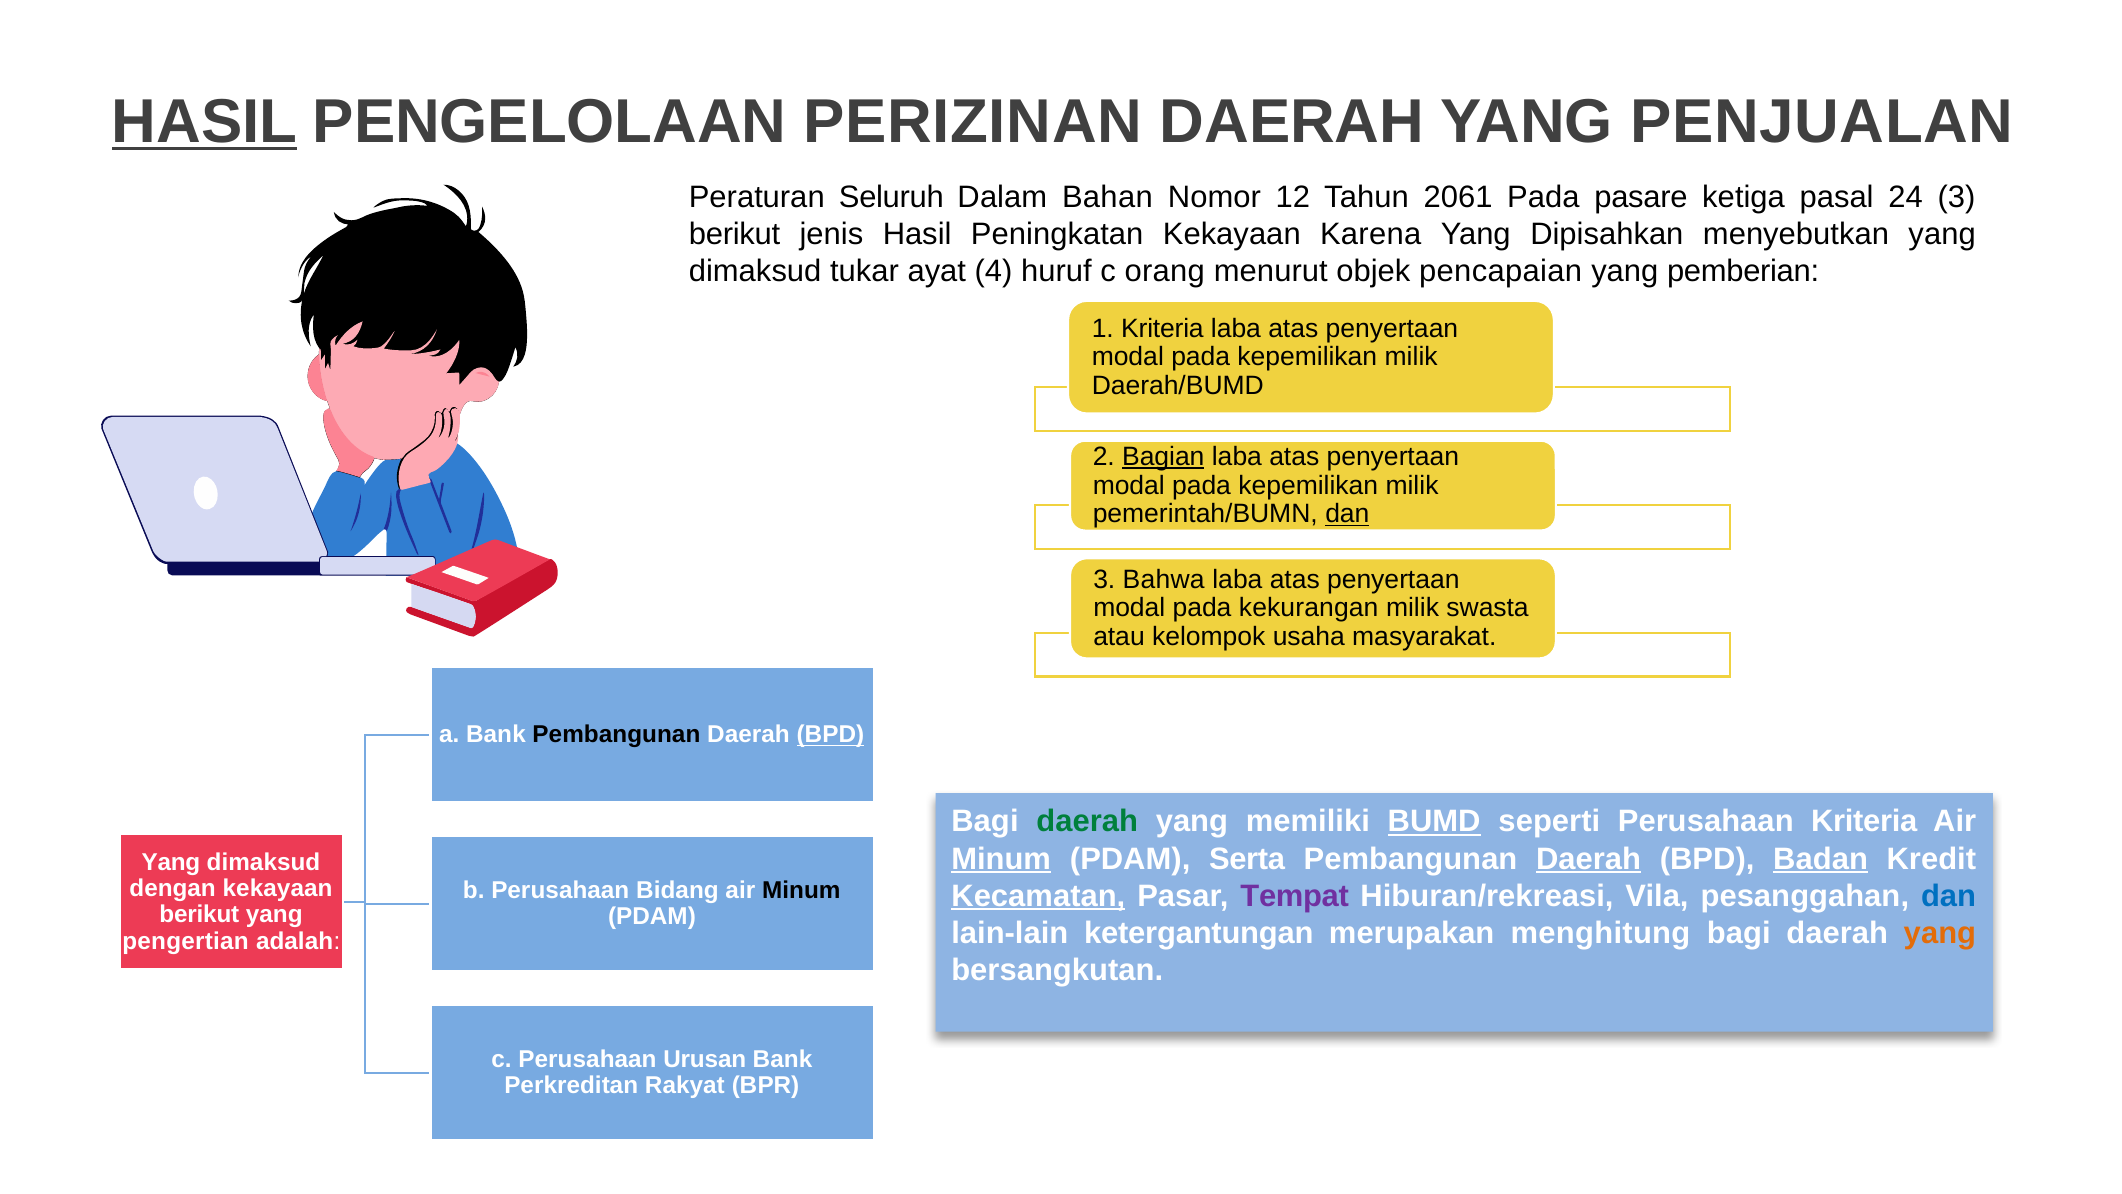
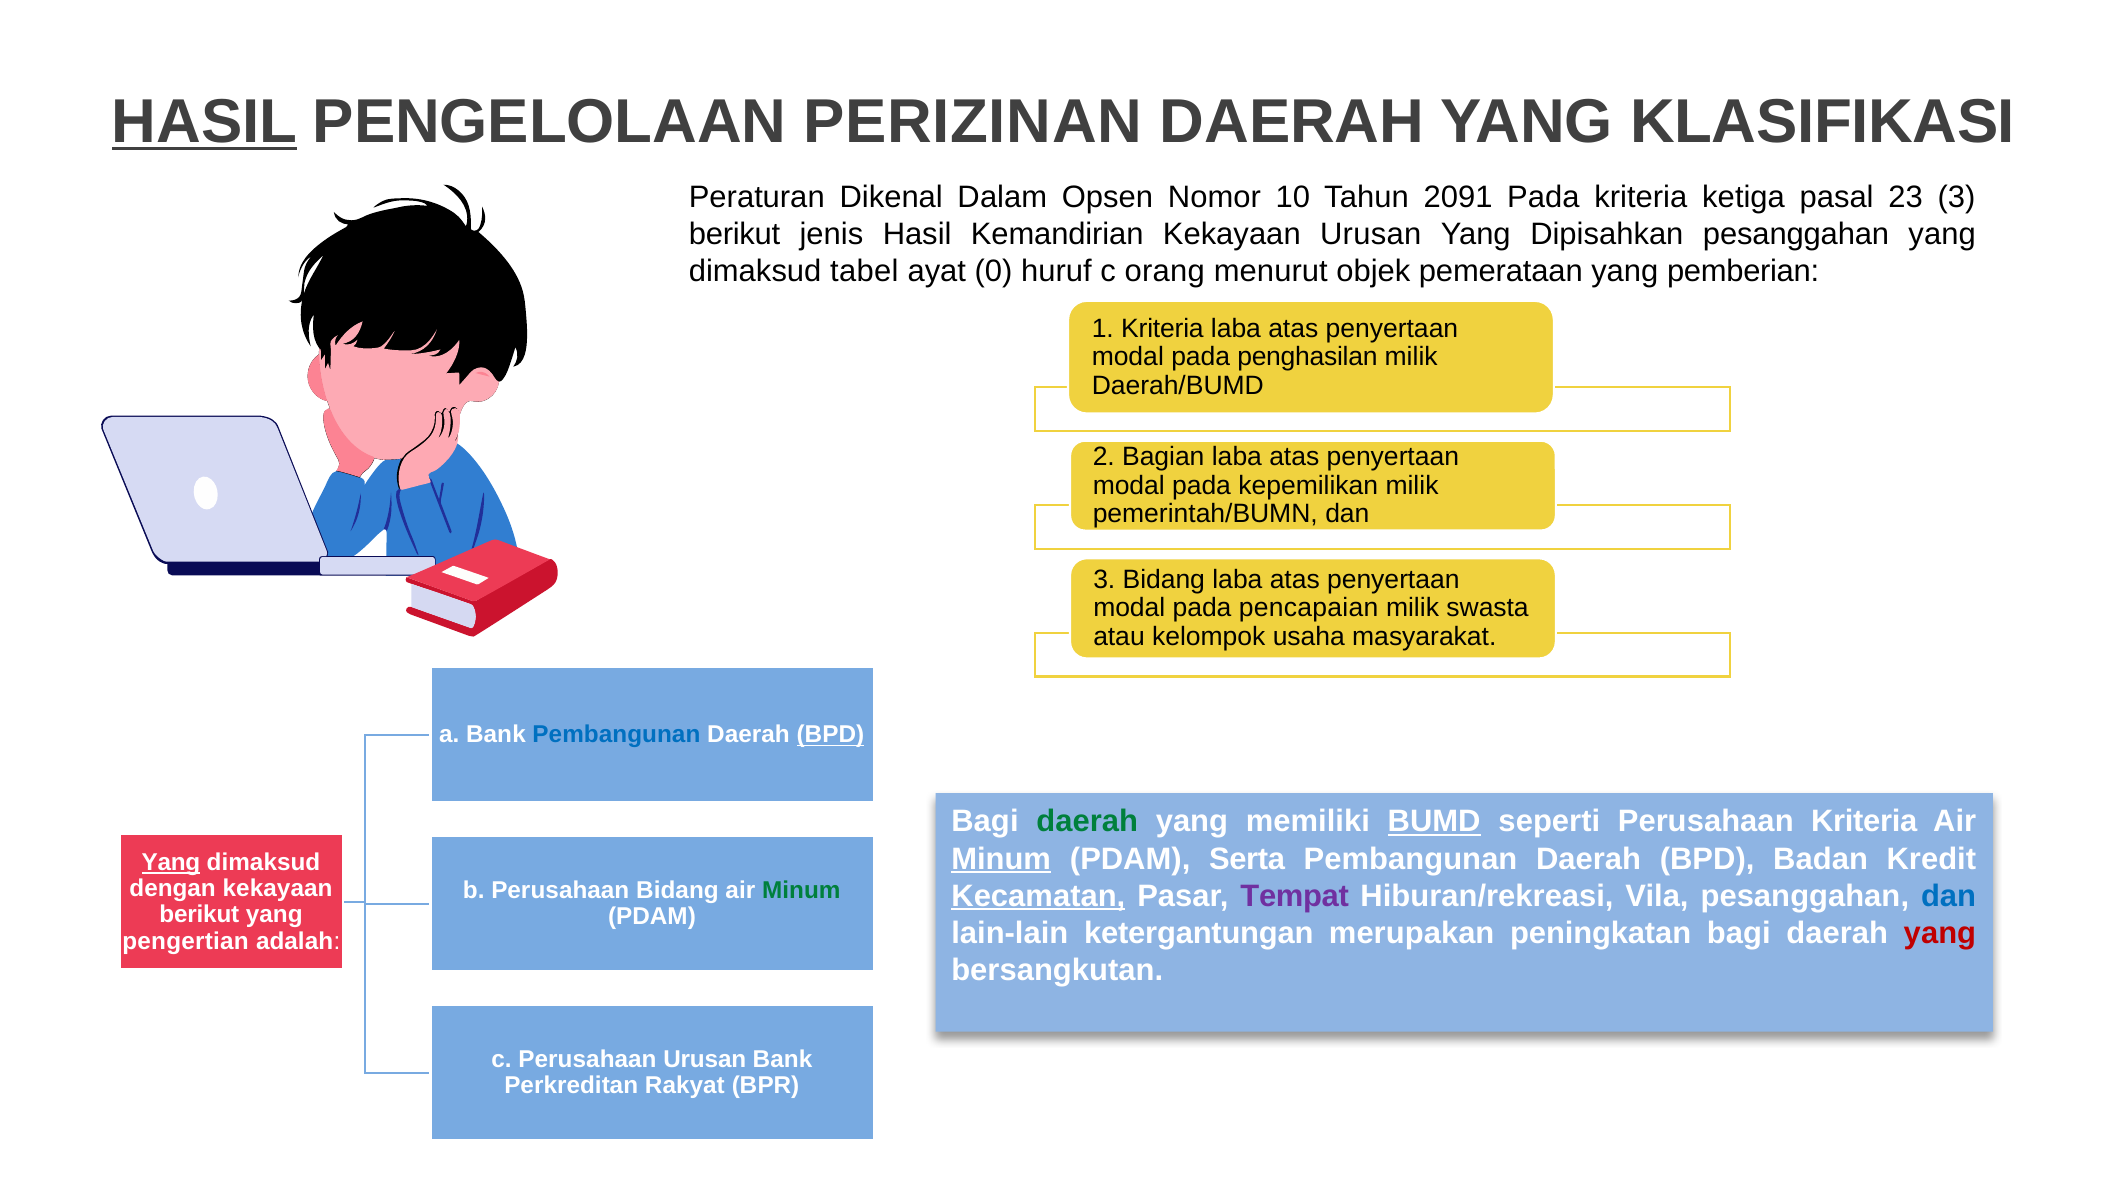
PENJUALAN: PENJUALAN -> KLASIFIKASI (1823, 122)
Seluruh: Seluruh -> Dikenal (891, 197)
Bahan: Bahan -> Opsen (1108, 197)
12: 12 -> 10 (1293, 197)
2061: 2061 -> 2091 (1458, 197)
Pada pasare: pasare -> kriteria (1641, 197)
24: 24 -> 23 (1906, 197)
Peningkatan: Peningkatan -> Kemandirian (1057, 235)
Kekayaan Karena: Karena -> Urusan (1371, 235)
Dipisahkan menyebutkan: menyebutkan -> pesanggahan (1796, 235)
tukar: tukar -> tabel (864, 272)
4: 4 -> 0 (994, 272)
pencapaian: pencapaian -> pemerataan (1501, 272)
kepemilikan: kepemilikan -> penghasilan (1307, 357)
Bagian underline: present -> none (1163, 457)
dan underline: present -> none (1347, 514)
3 Bahwa: Bahwa -> Bidang (1164, 579)
kekurangan: kekurangan -> pencapaian (1309, 608)
Pembangunan colour: black -> blue (616, 735)
Daerah underline: present -> none (1589, 859)
Badan underline: present -> none (1821, 859)
Yang underline: none -> present (171, 862)
Minum colour: black -> green (801, 890)
menghitung: menghitung -> peningkatan (1601, 933)
yang colour: orange -> red (1940, 933)
